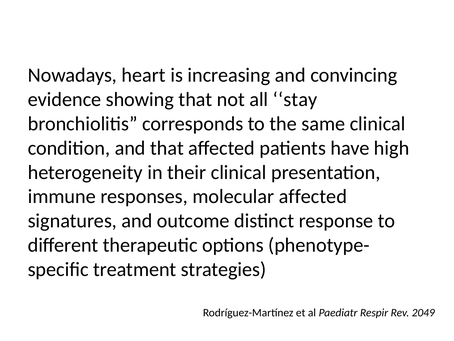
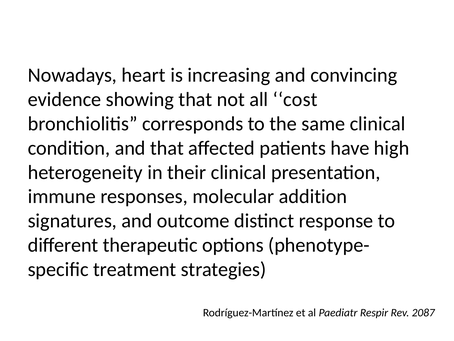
stay: stay -> cost (295, 99)
molecular affected: affected -> addition (313, 196)
2049: 2049 -> 2087 (423, 312)
